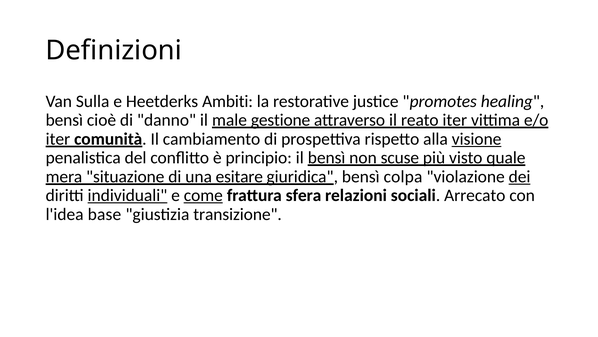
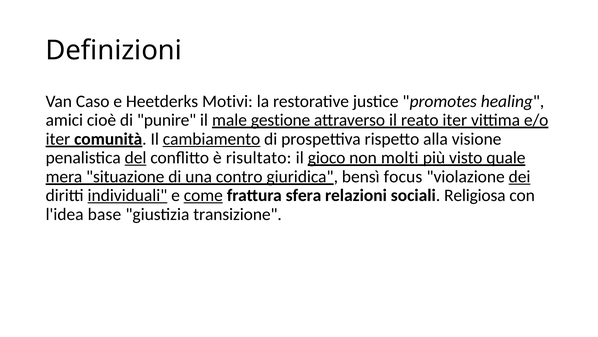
Sulla: Sulla -> Caso (93, 101)
Ambiti: Ambiti -> Motivi (227, 101)
bensì: bensì -> amici (64, 120)
danno: danno -> punire (167, 120)
cambiamento underline: none -> present (212, 139)
visione underline: present -> none (477, 139)
del underline: none -> present (136, 157)
principio: principio -> risultato (259, 157)
il bensì: bensì -> gioco (327, 157)
scuse: scuse -> molti (400, 157)
esitare: esitare -> contro (239, 176)
colpa: colpa -> focus (403, 176)
Arrecato: Arrecato -> Religiosa (475, 195)
